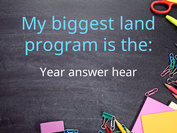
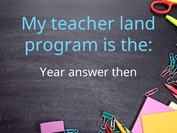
biggest: biggest -> teacher (83, 24)
hear: hear -> then (124, 72)
